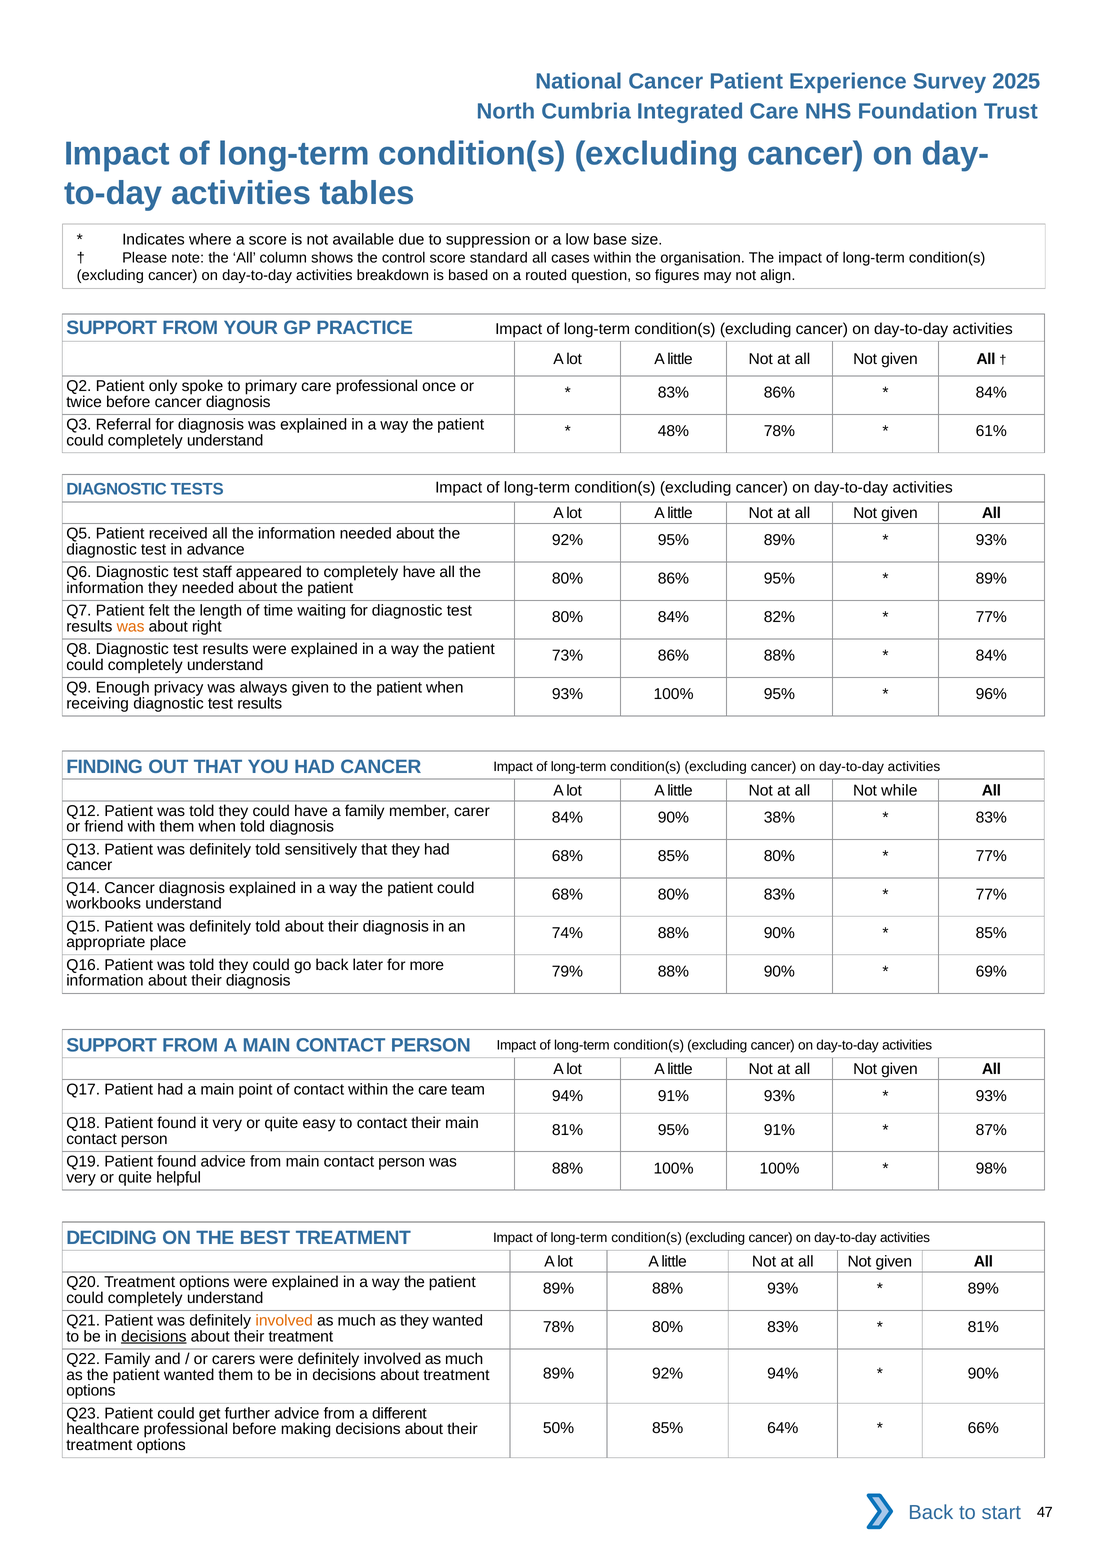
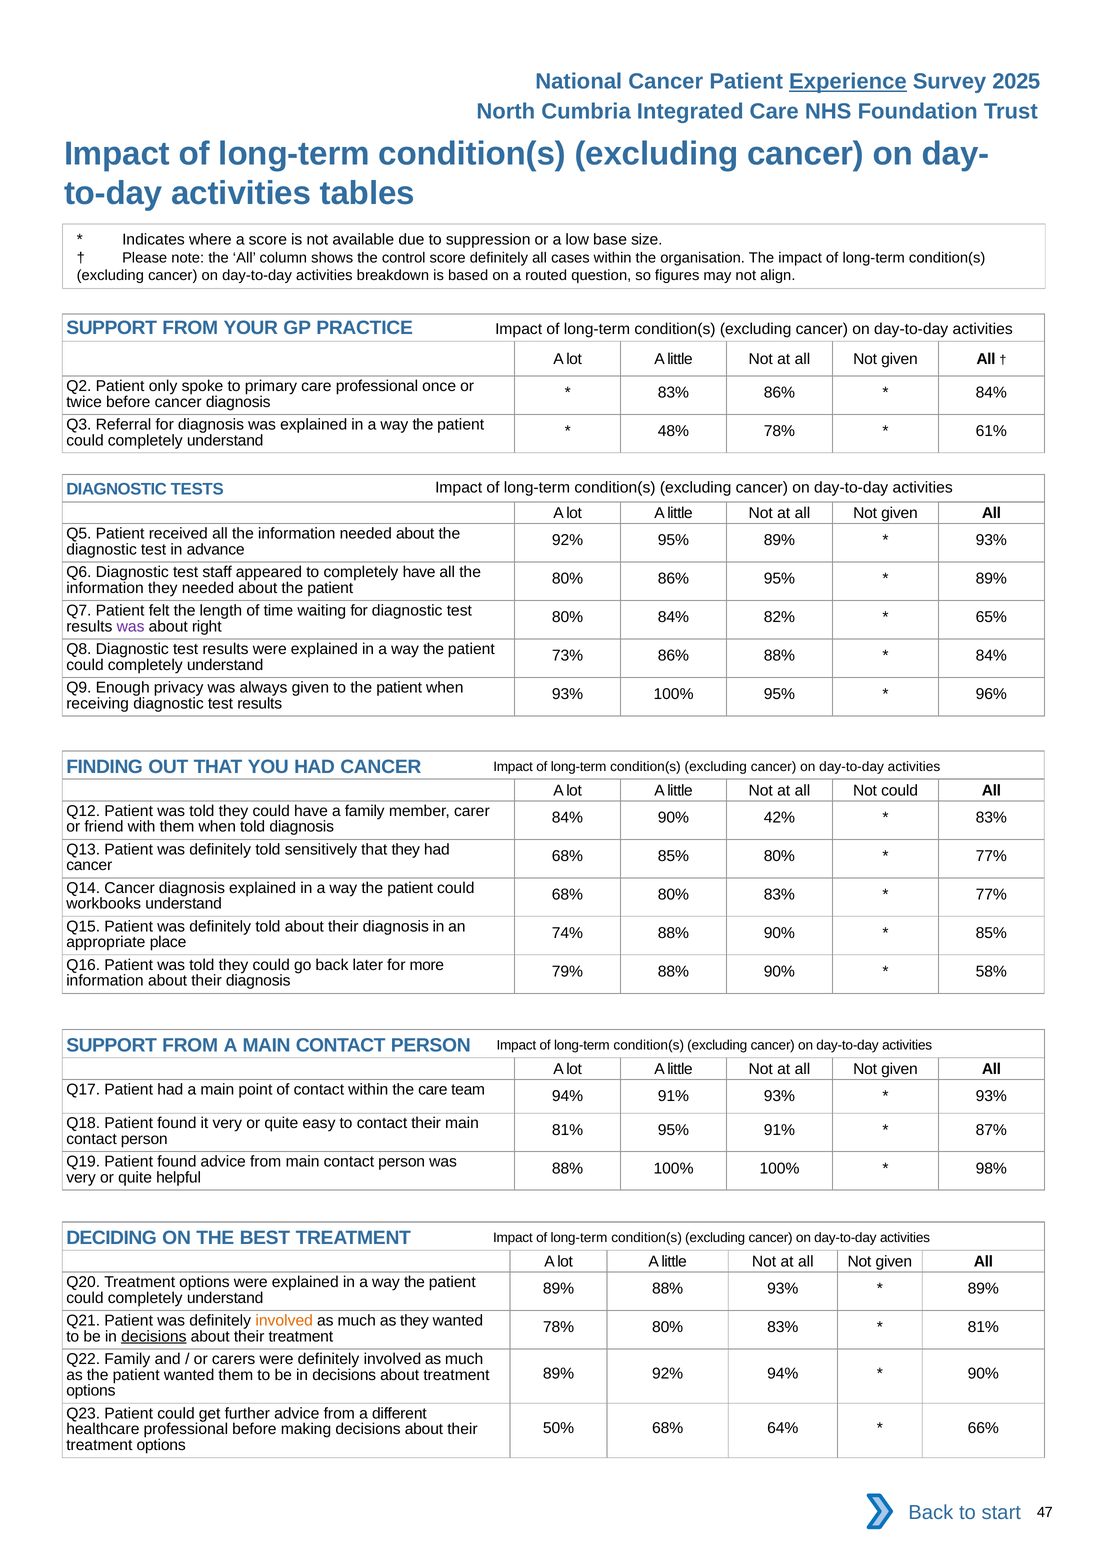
Experience underline: none -> present (848, 82)
score standard: standard -> definitely (499, 258)
77%: 77% -> 65% (991, 617)
was colour: orange -> purple (131, 626)
Not while: while -> could (900, 791)
38%: 38% -> 42% (779, 818)
69%: 69% -> 58% (991, 972)
50% 85%: 85% -> 68% (668, 1428)
